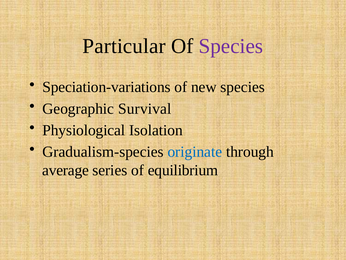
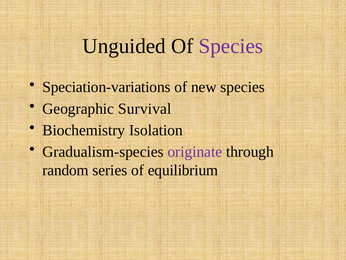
Particular: Particular -> Unguided (124, 46)
Physiological: Physiological -> Biochemistry (84, 130)
originate colour: blue -> purple (195, 152)
average: average -> random (66, 170)
